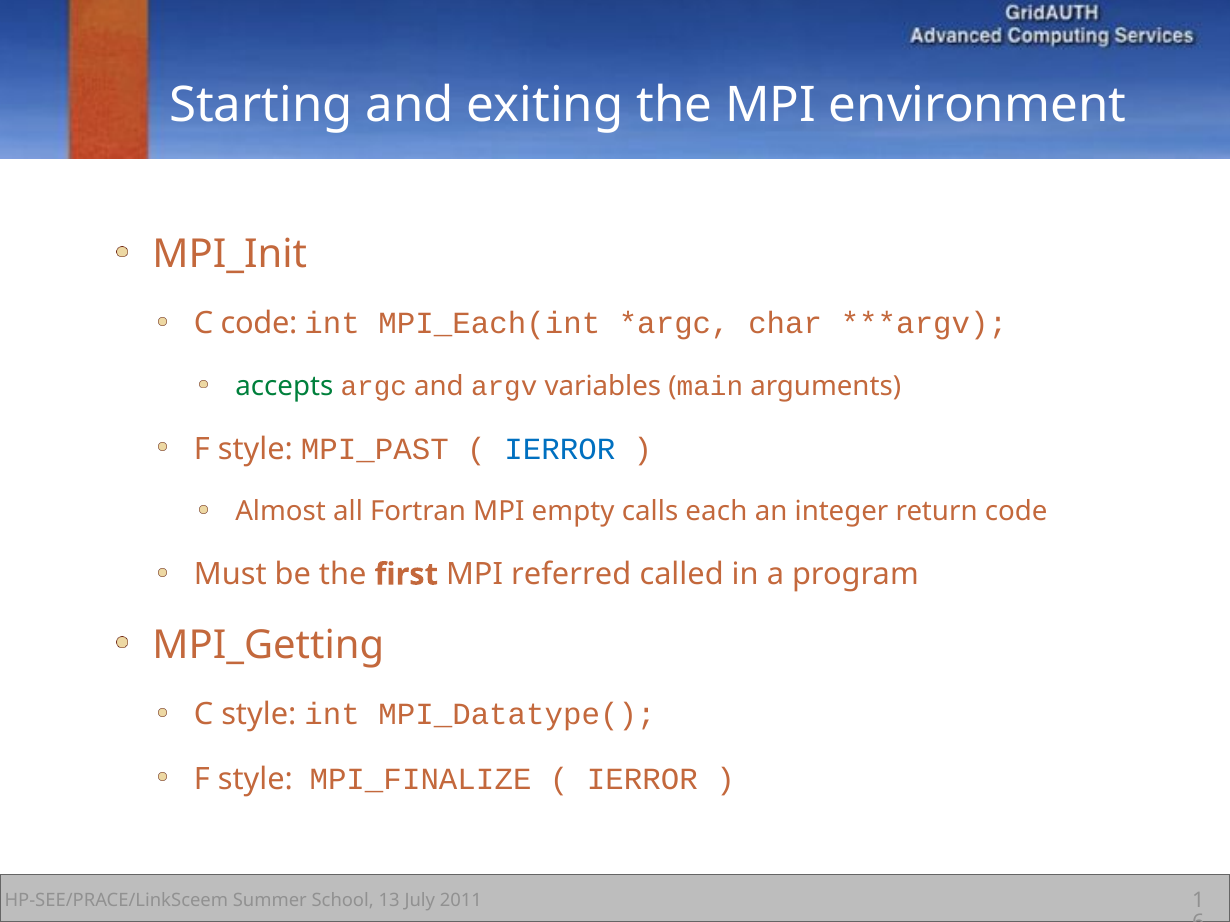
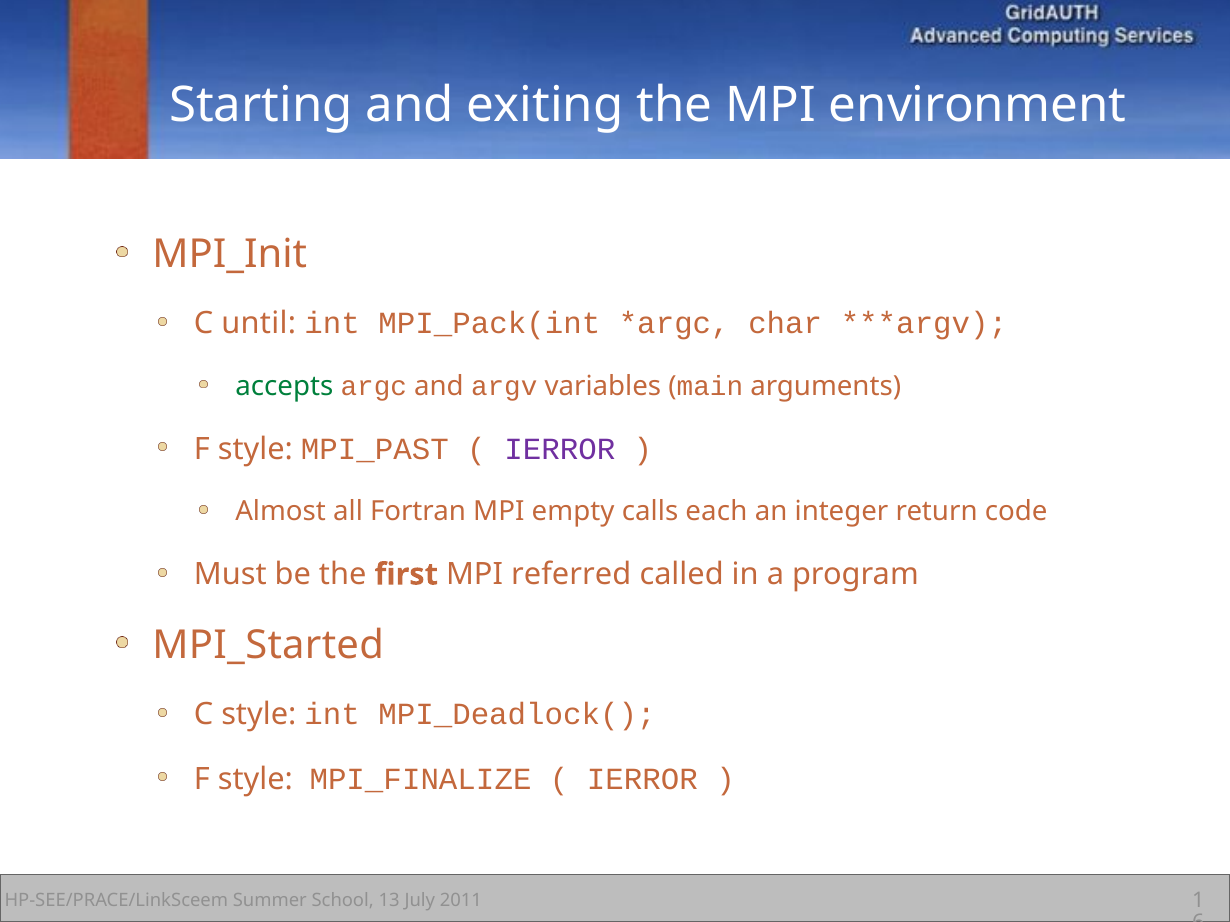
C code: code -> until (259, 324)
MPI_Each(int: MPI_Each(int -> MPI_Pack(int (489, 324)
IERROR colour: blue -> purple (560, 449)
MPI_Getting: MPI_Getting -> MPI_Started (268, 645)
MPI_Datatype(: MPI_Datatype( -> MPI_Deadlock( (517, 715)
